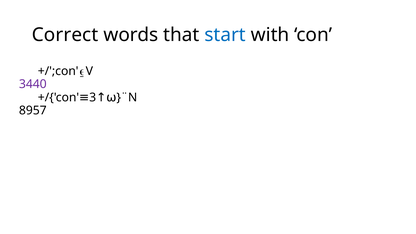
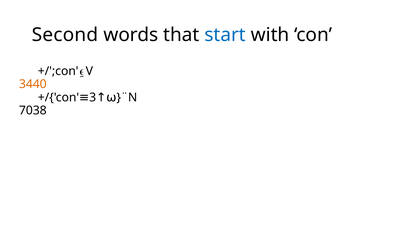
Correct: Correct -> Second (65, 35)
3440 colour: purple -> orange (33, 84)
8957: 8957 -> 7038 (33, 110)
